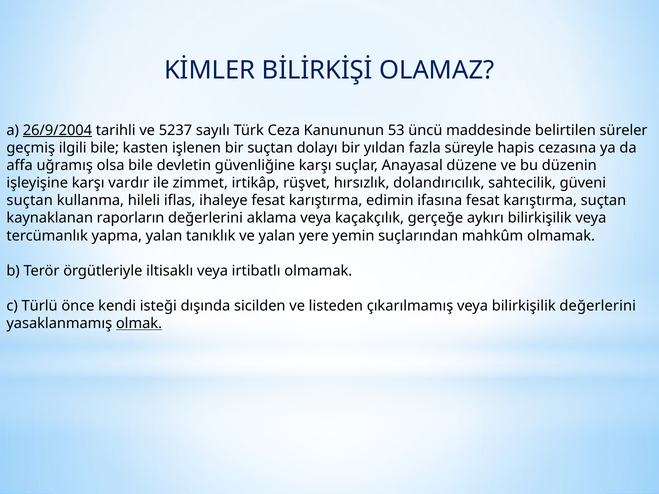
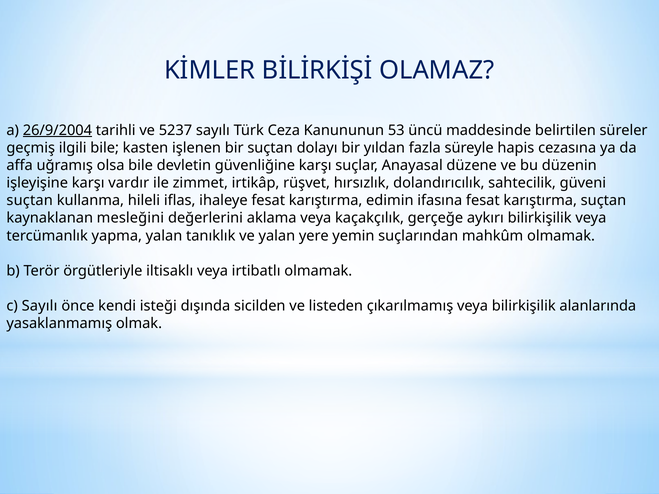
raporların: raporların -> mesleğini (130, 218)
c Türlü: Türlü -> Sayılı (40, 306)
bilirkişilik değerlerini: değerlerini -> alanlarında (598, 306)
olmak underline: present -> none (139, 324)
